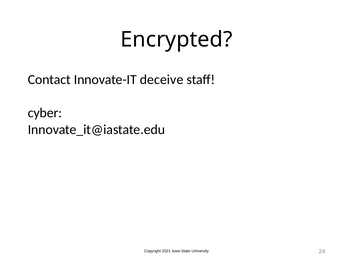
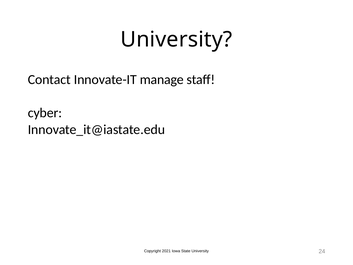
Encrypted: Encrypted -> University (176, 40)
deceive: deceive -> manage (162, 80)
